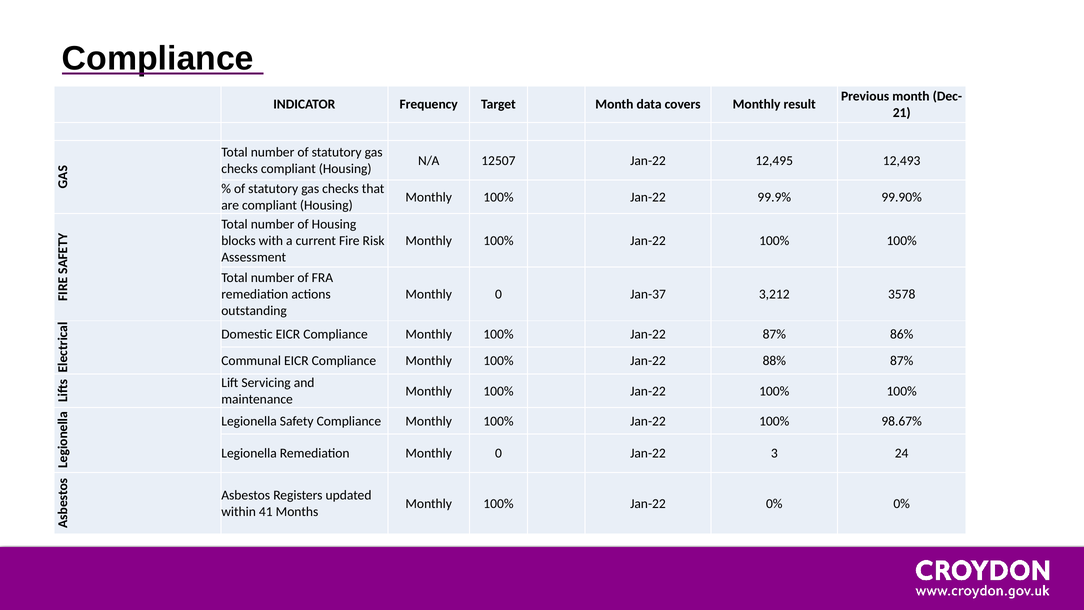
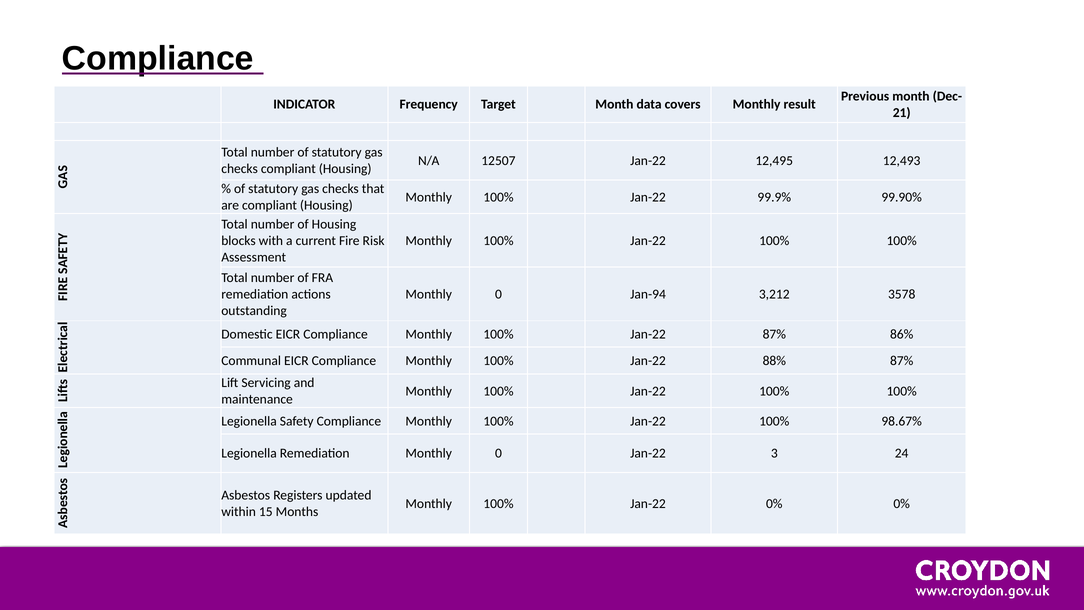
Jan-37: Jan-37 -> Jan-94 (648, 294)
41: 41 -> 15 (266, 512)
